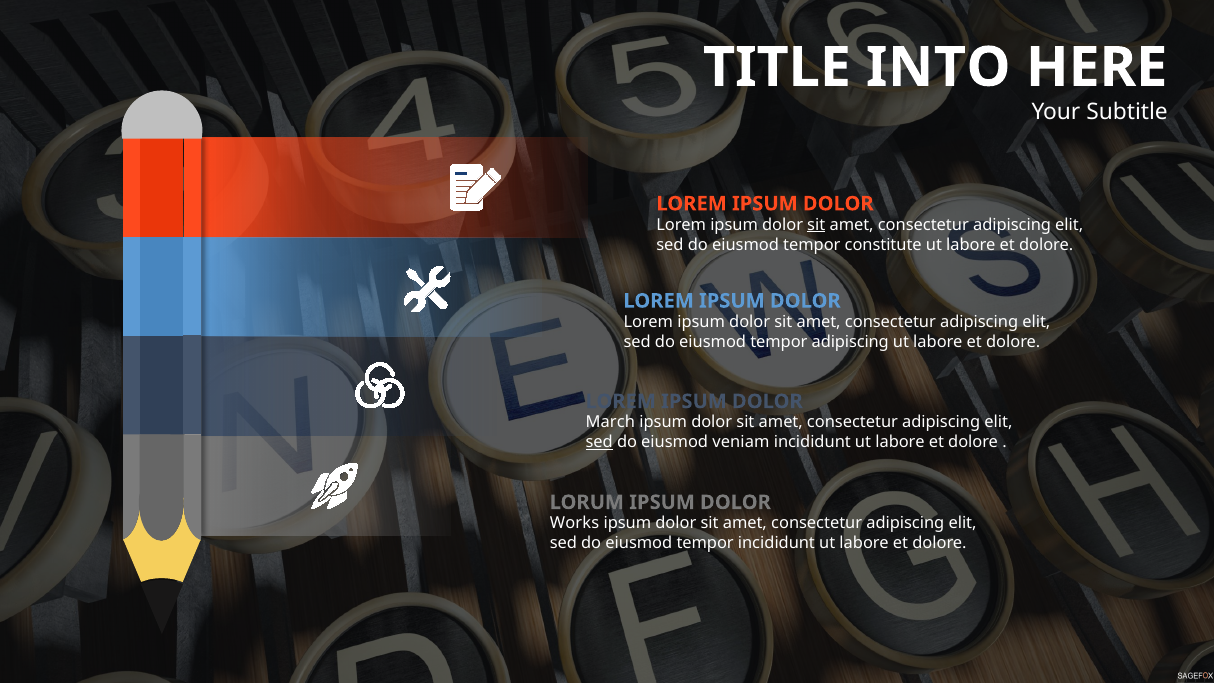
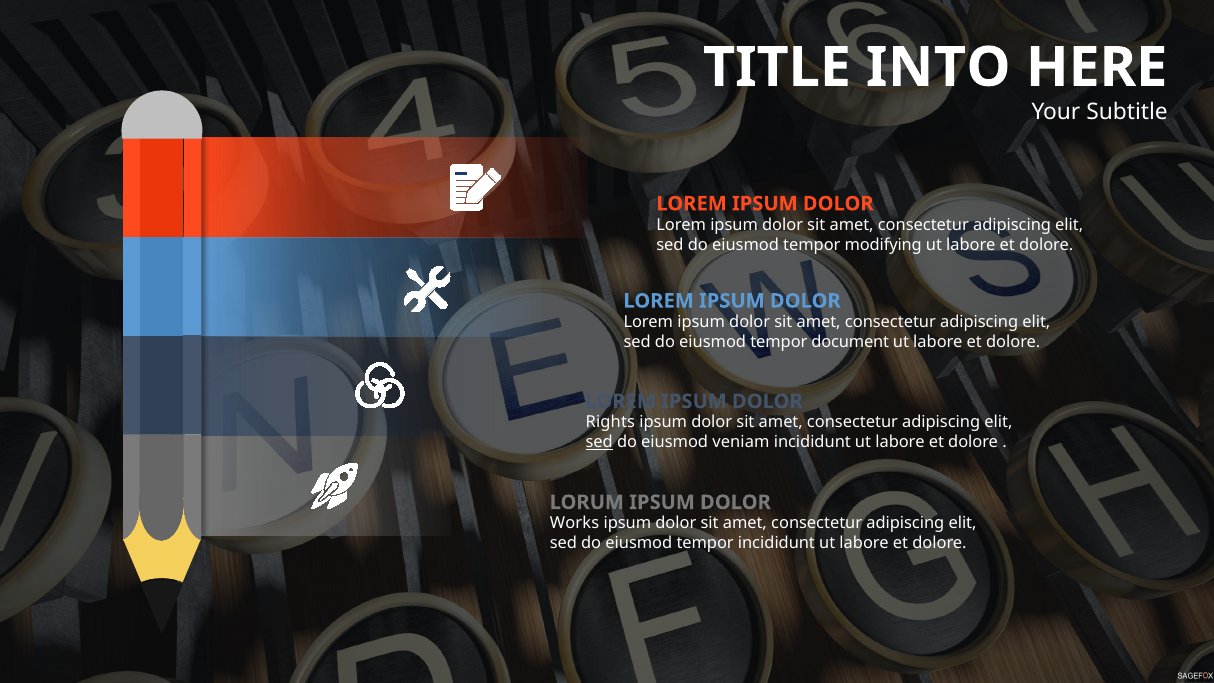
sit underline: present -> none (816, 225)
constitute: constitute -> modifying (883, 245)
tempor adipiscing: adipiscing -> document (850, 342)
March: March -> Rights (610, 422)
